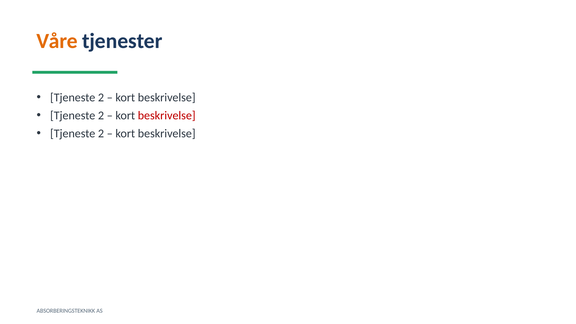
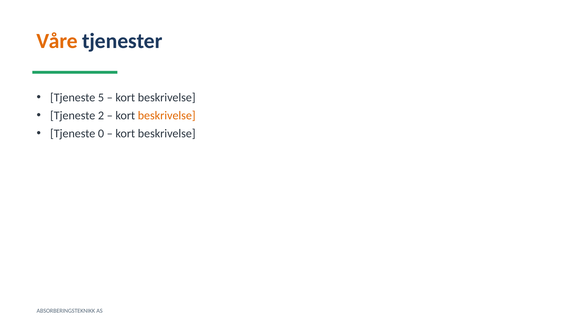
2: 2 -> 5 (101, 98)
beskrivelse colour: red -> orange (167, 116)
2: 2 -> 0 (101, 134)
